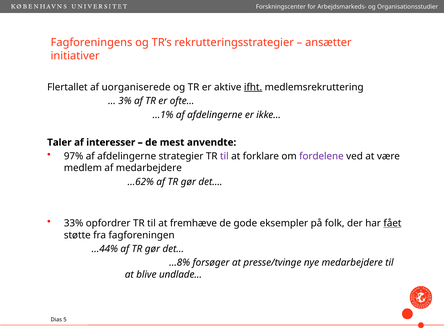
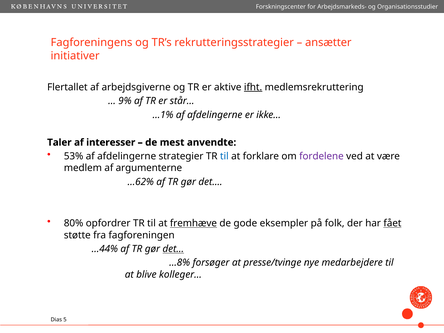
uorganiserede: uorganiserede -> arbejdsgiverne (136, 87)
3%: 3% -> 9% (125, 101)
ofte…: ofte… -> står… (182, 101)
97%: 97% -> 53% (74, 156)
til colour: purple -> blue (224, 156)
af medarbejdere: medarbejdere -> argumenterne (149, 168)
33%: 33% -> 80% (74, 223)
fremhæve underline: none -> present (193, 223)
det… underline: none -> present (173, 249)
undlade…: undlade… -> kolleger… (180, 275)
